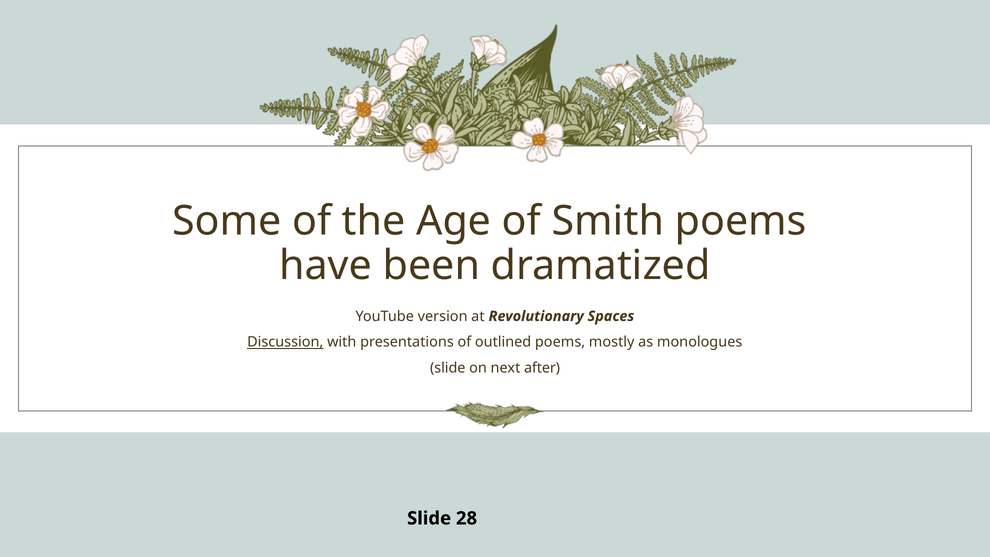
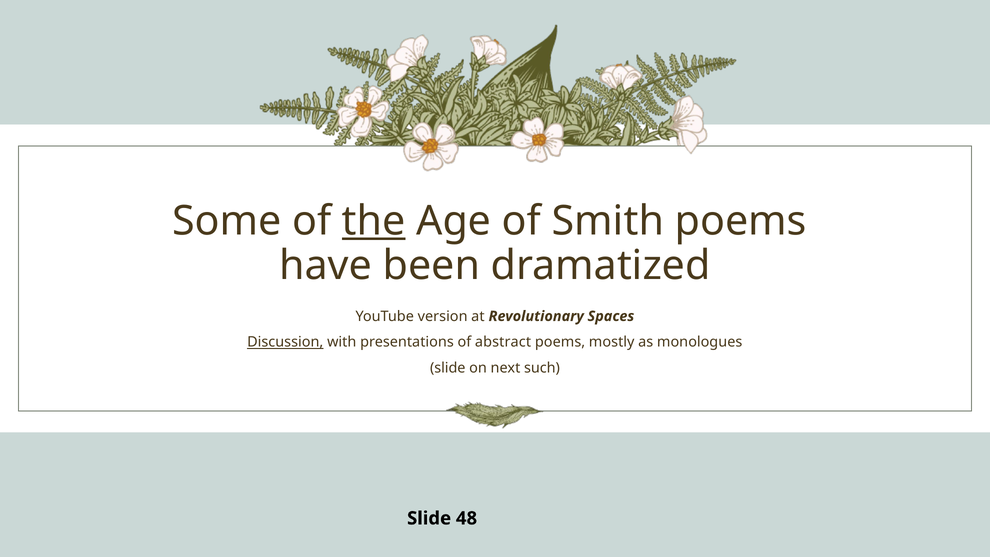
the underline: none -> present (374, 221)
outlined: outlined -> abstract (503, 342)
after: after -> such (542, 368)
28: 28 -> 48 (467, 518)
